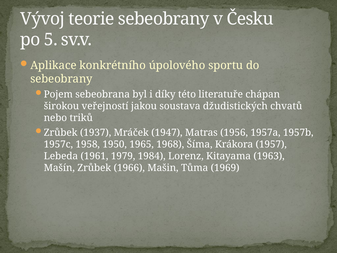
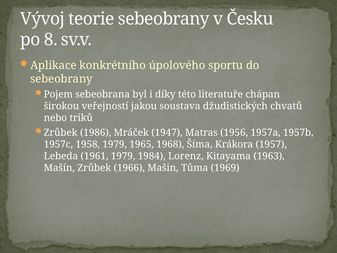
5: 5 -> 8 (51, 40)
1937: 1937 -> 1986 (96, 132)
1958 1950: 1950 -> 1979 (115, 144)
